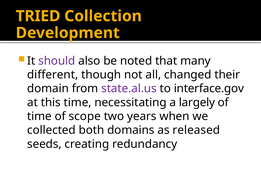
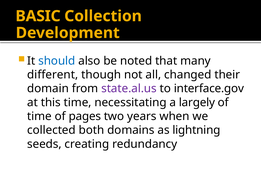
TRIED: TRIED -> BASIC (38, 16)
should colour: purple -> blue (57, 61)
scope: scope -> pages (85, 117)
released: released -> lightning (196, 131)
